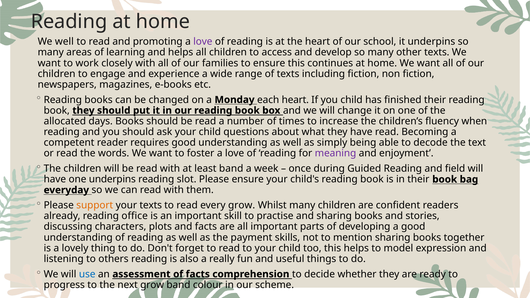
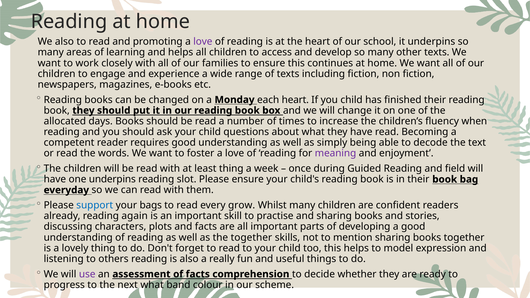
We well: well -> also (64, 42)
least band: band -> thing (231, 169)
support colour: orange -> blue (95, 205)
your texts: texts -> bags (151, 205)
office: office -> again (135, 216)
the payment: payment -> together (251, 238)
use colour: blue -> purple (87, 274)
next grow: grow -> what (152, 285)
